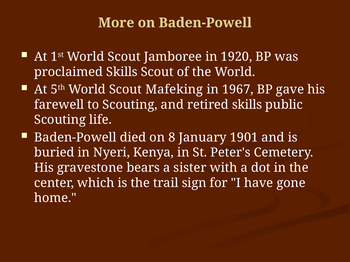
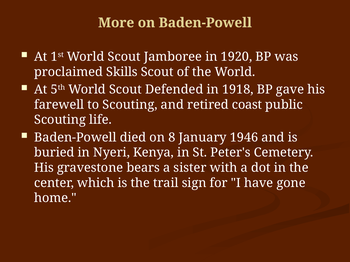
Mafeking: Mafeking -> Defended (174, 90)
1967: 1967 -> 1918 (238, 90)
retired skills: skills -> coast (247, 105)
1901: 1901 -> 1946 (244, 138)
